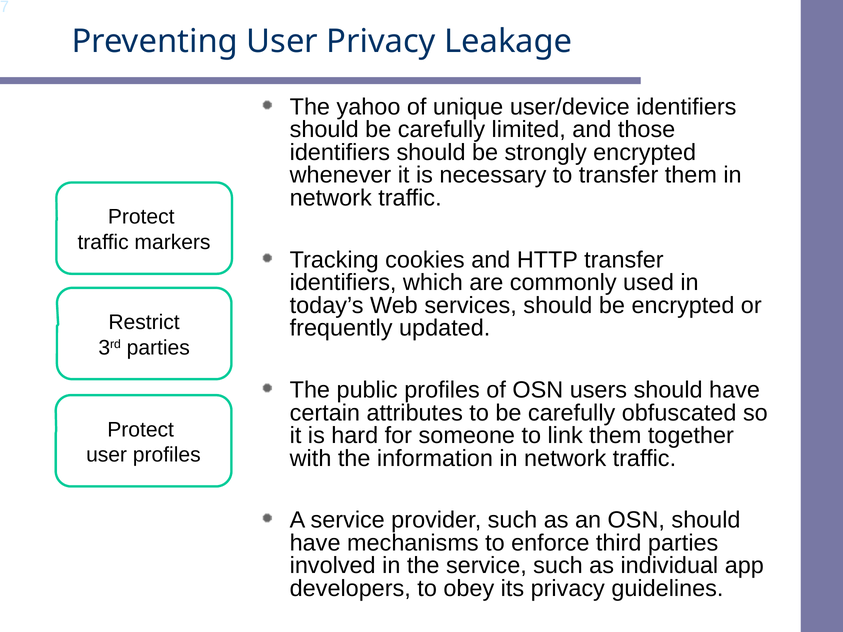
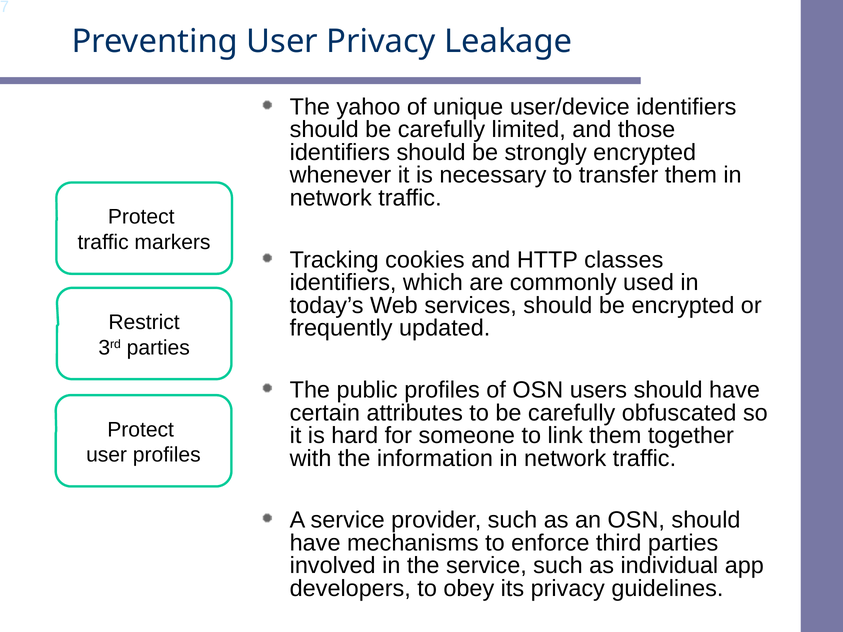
HTTP transfer: transfer -> classes (624, 260)
